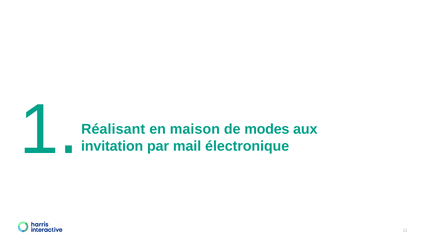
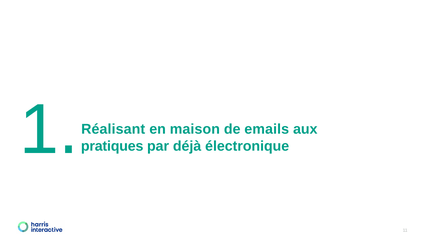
modes: modes -> emails (267, 129)
invitation: invitation -> pratiques (112, 146)
mail: mail -> déjà (187, 146)
